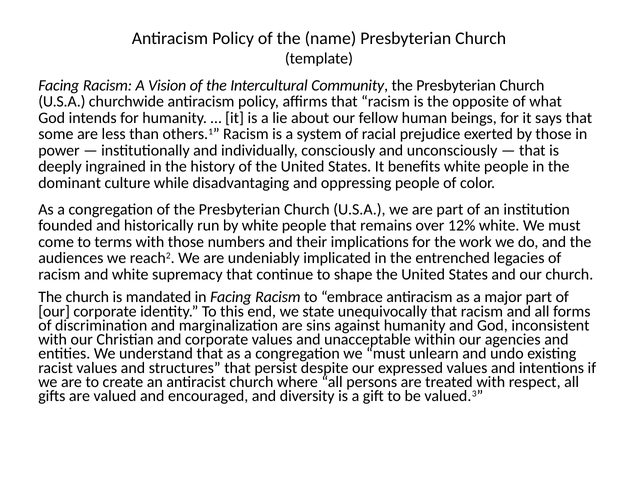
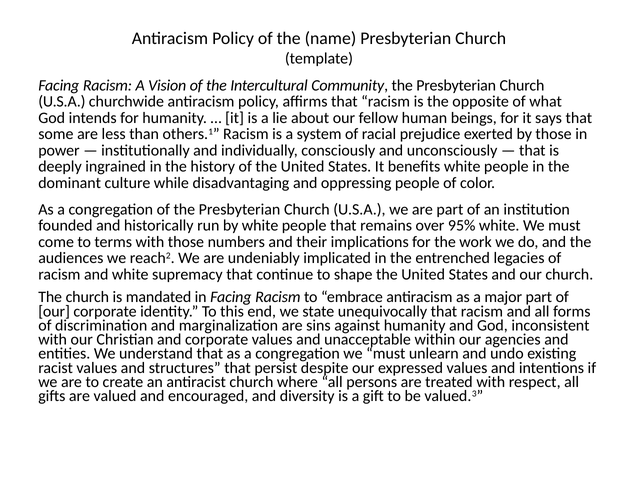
12%: 12% -> 95% (462, 226)
